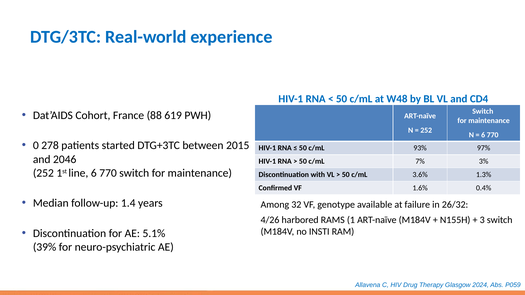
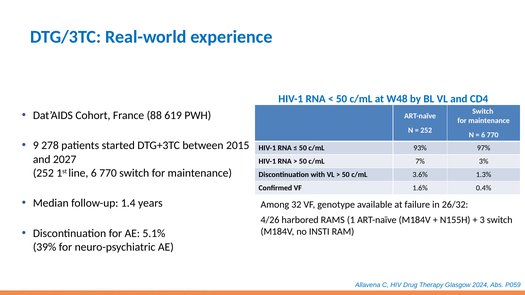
0: 0 -> 9 (36, 146)
2046: 2046 -> 2027 (65, 159)
